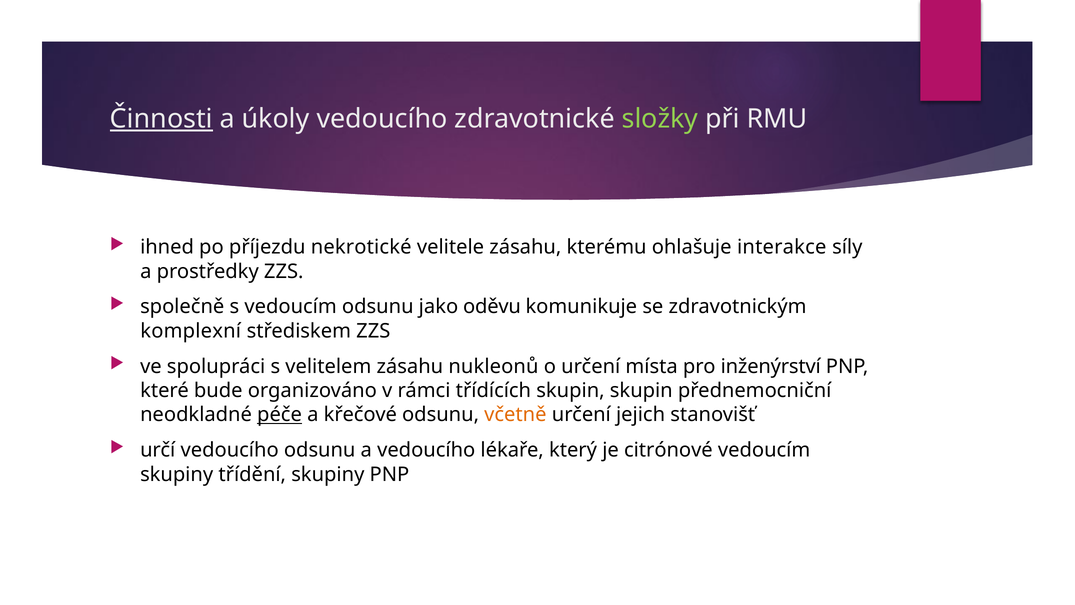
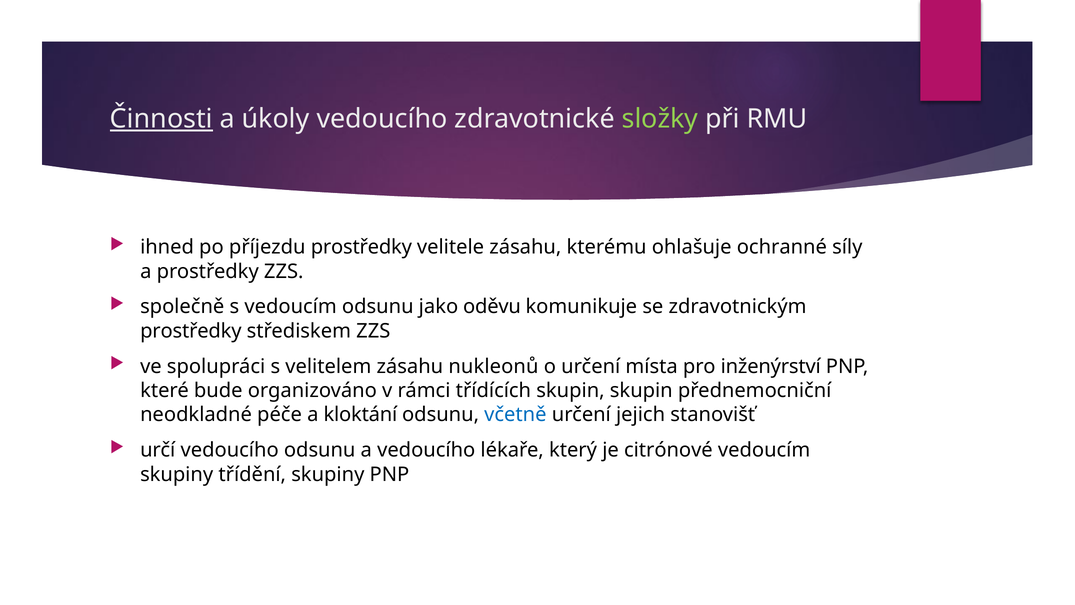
příjezdu nekrotické: nekrotické -> prostředky (361, 247)
interakce: interakce -> ochranné (782, 247)
komplexní: komplexní -> prostředky (191, 331)
péče underline: present -> none (280, 415)
křečové: křečové -> kloktání (360, 415)
včetně colour: orange -> blue (515, 415)
